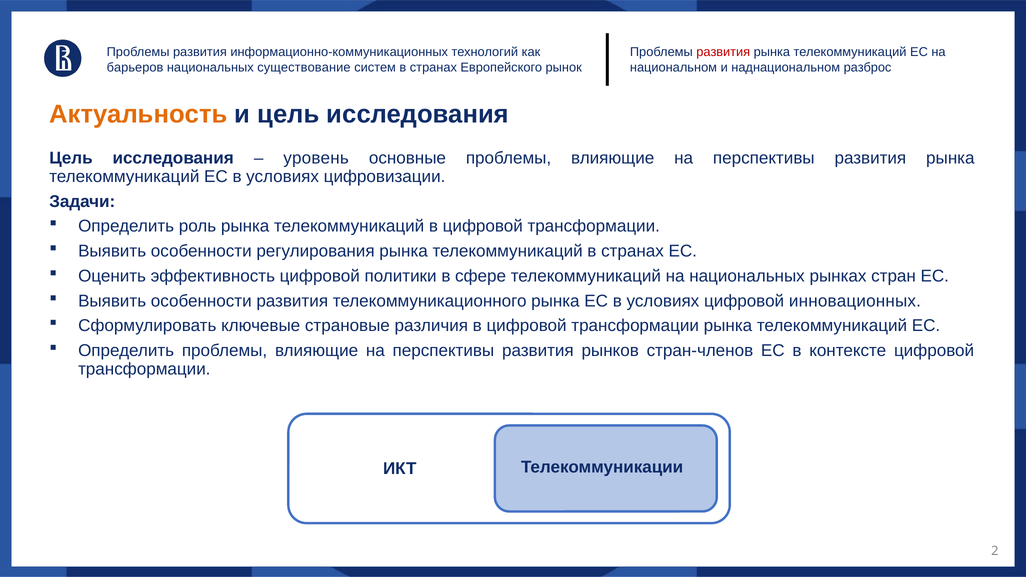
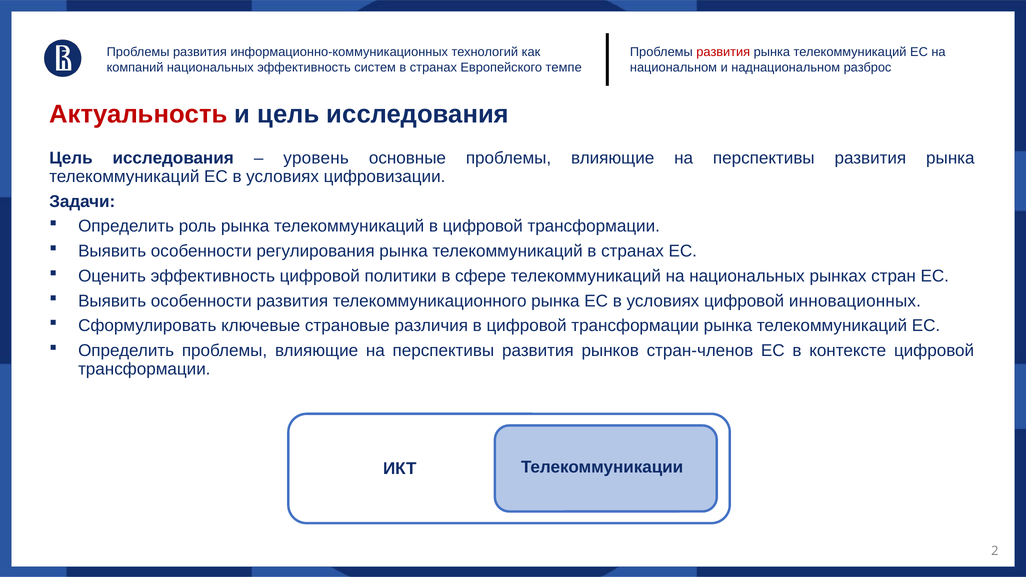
барьеров: барьеров -> компаний (135, 67)
национальных существование: существование -> эффективность (304, 67)
рынок: рынок -> темпе (564, 67)
Актуальность colour: orange -> red (138, 114)
